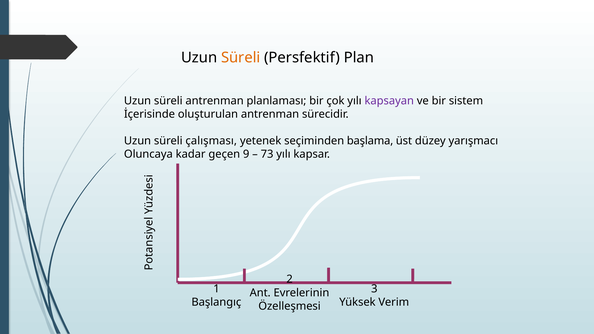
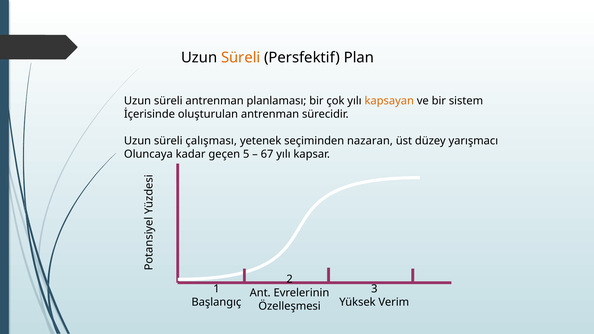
kapsayan colour: purple -> orange (389, 101)
başlama: başlama -> nazaran (370, 141)
9: 9 -> 5 (246, 154)
73: 73 -> 67 (267, 154)
